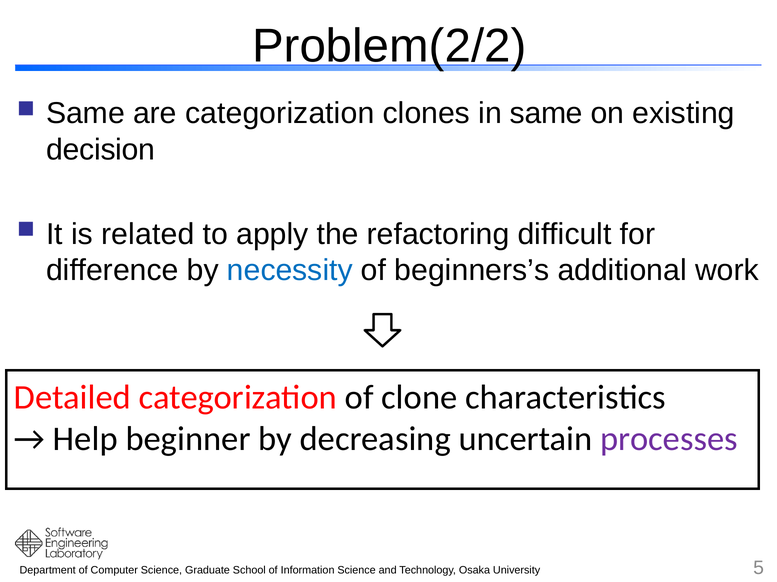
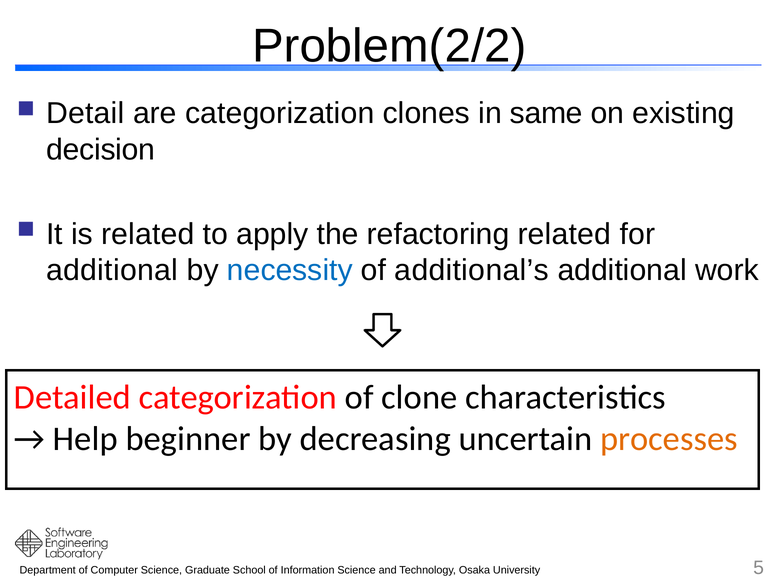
Same: Same -> Detail (85, 114)
refactoring difficult: difficult -> related (564, 235)
difference: difference -> additional (112, 271)
beginners’s: beginners’s -> additional’s (472, 271)
processes colour: purple -> orange (669, 439)
